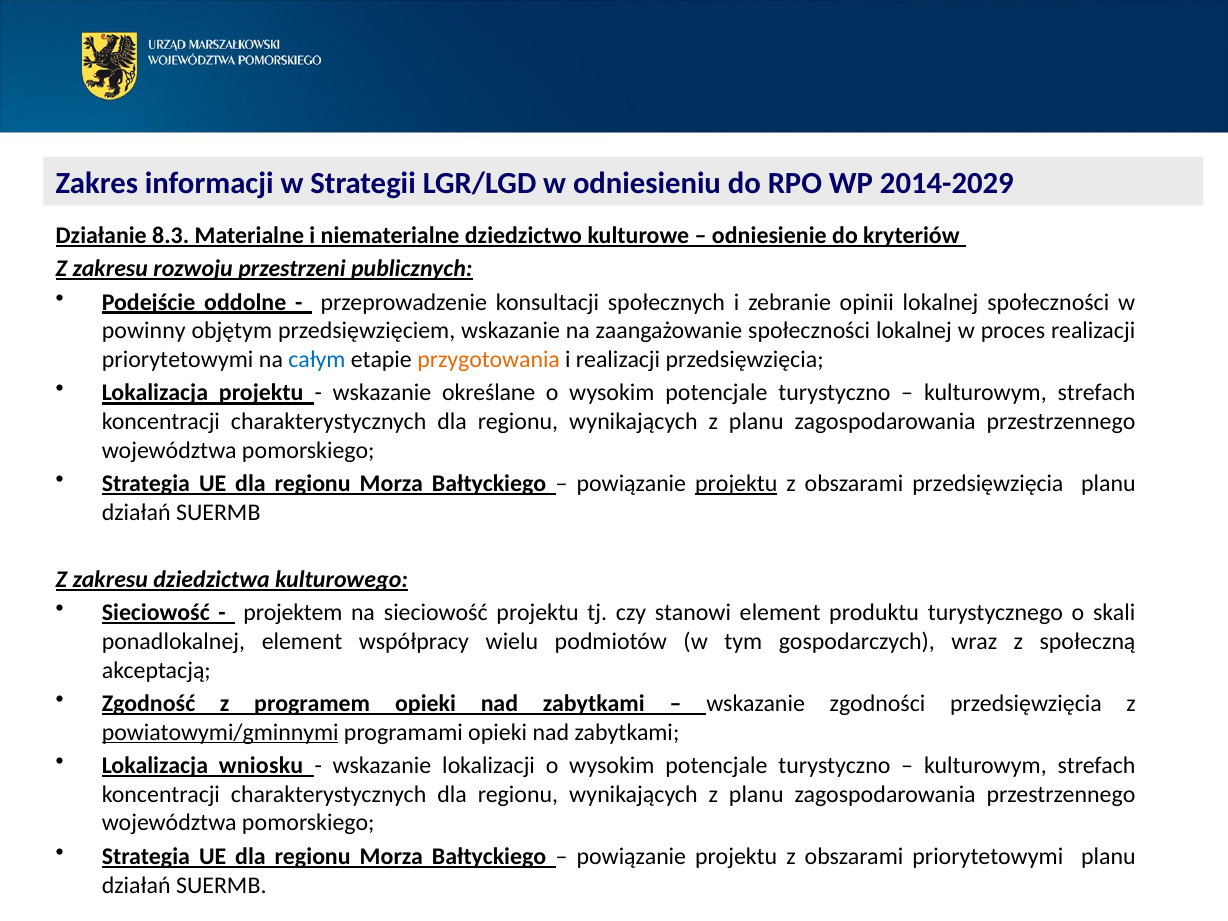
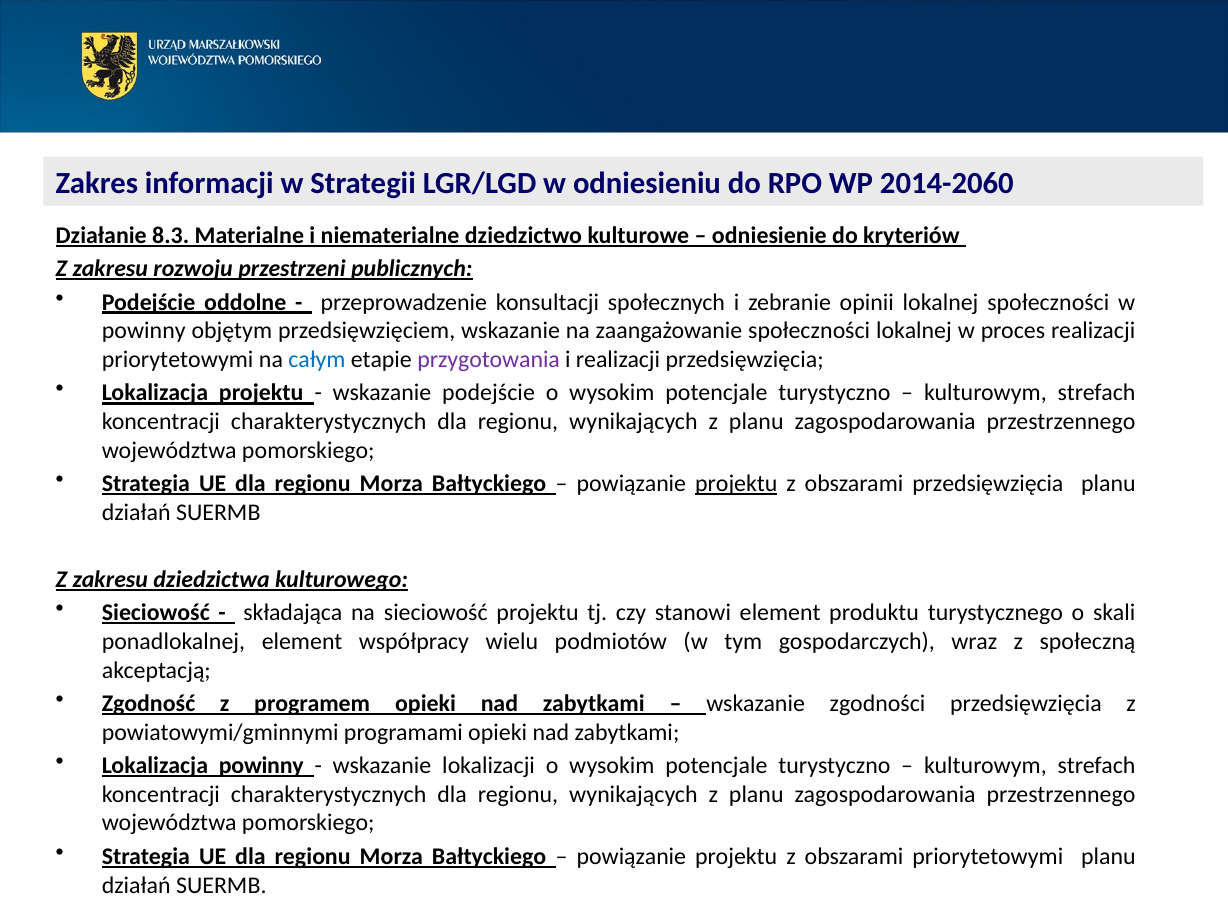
2014-2029: 2014-2029 -> 2014-2060 (947, 183)
przygotowania colour: orange -> purple (489, 360)
wskazanie określane: określane -> podejście (489, 393)
projektem: projektem -> składająca (293, 613)
powiatowymi/gminnymi underline: present -> none (220, 732)
Lokalizacja wniosku: wniosku -> powinny (261, 766)
